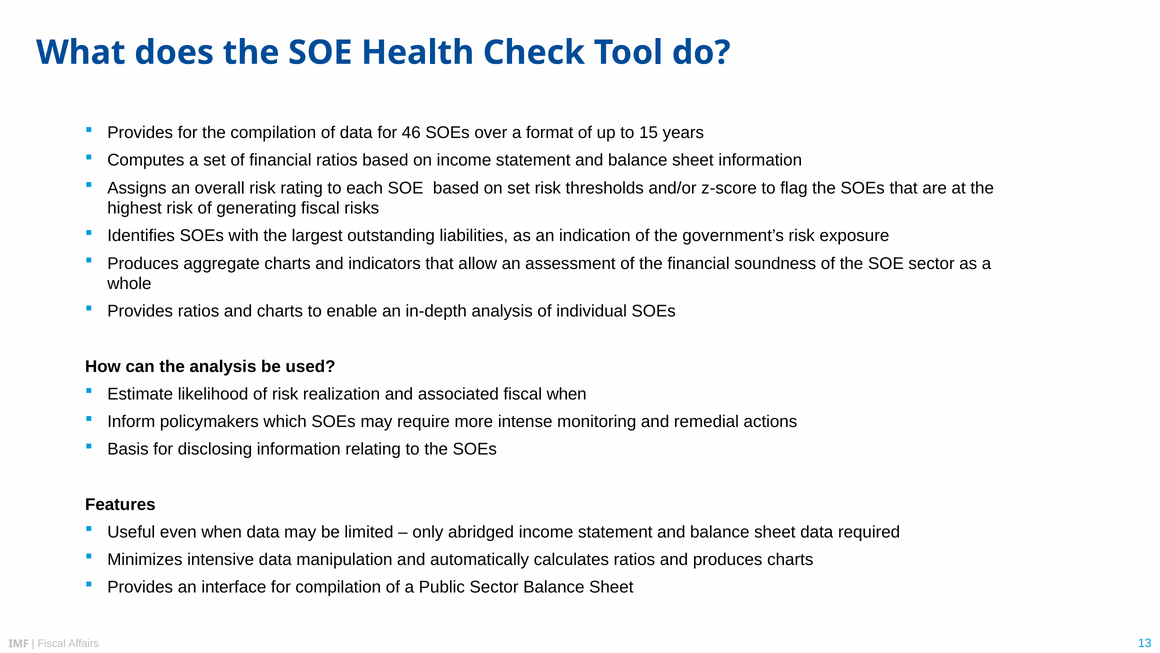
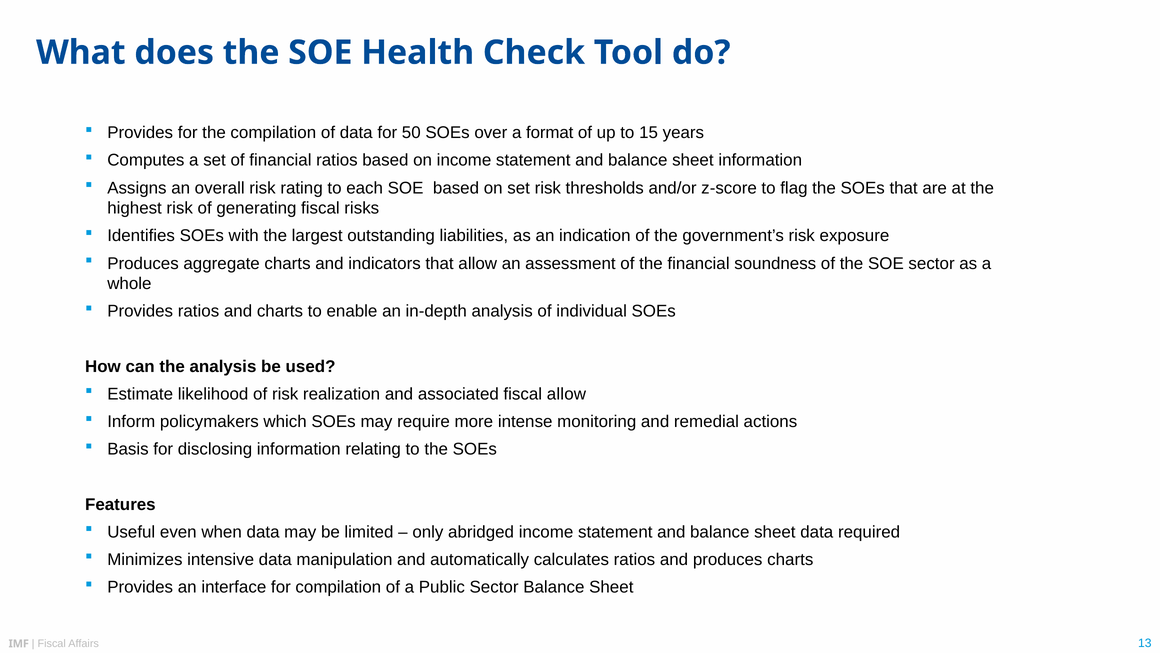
46: 46 -> 50 (411, 133)
fiscal when: when -> allow (566, 394)
